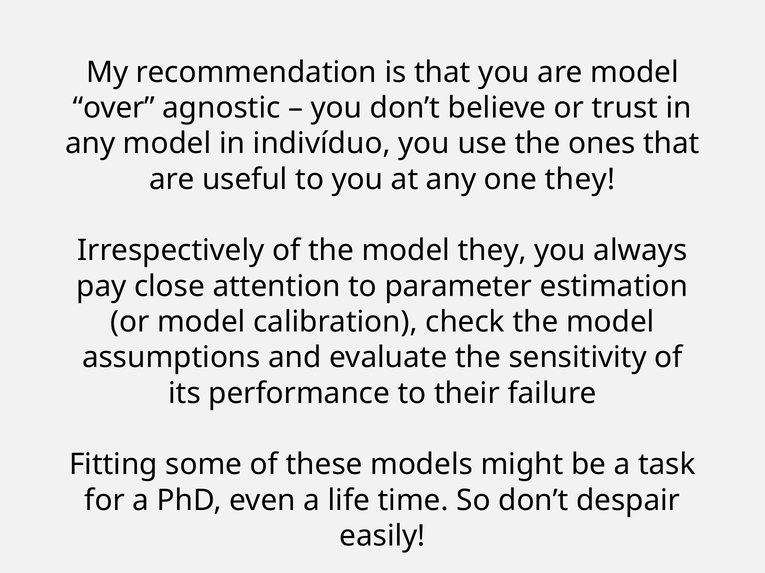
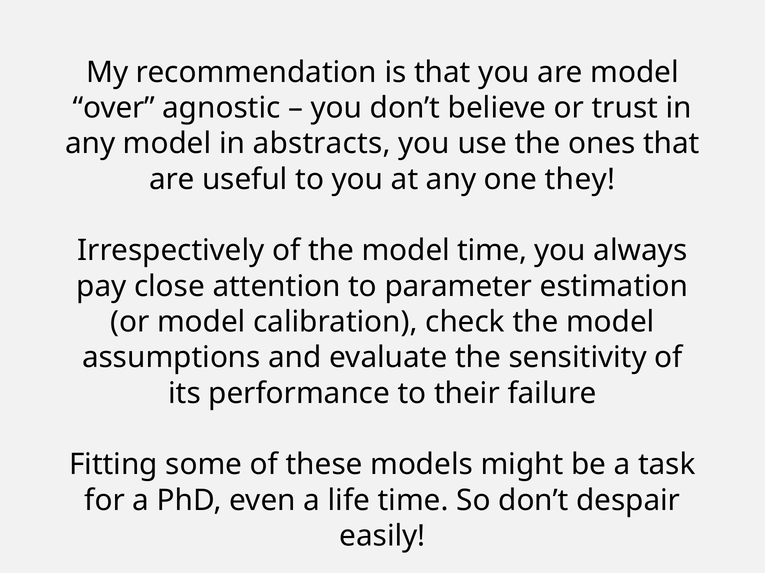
indivíduo: indivíduo -> abstracts (322, 144)
model they: they -> time (492, 251)
